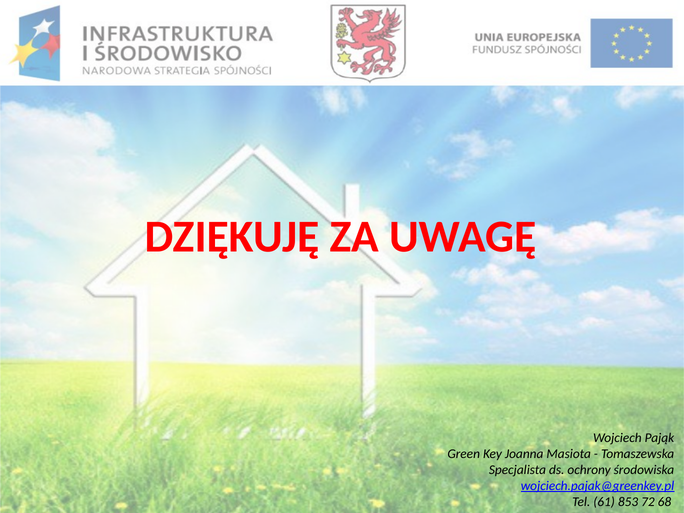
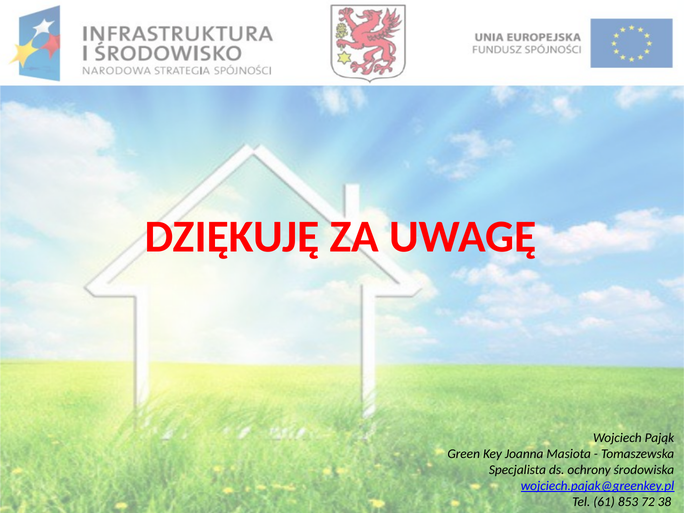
68: 68 -> 38 (664, 502)
